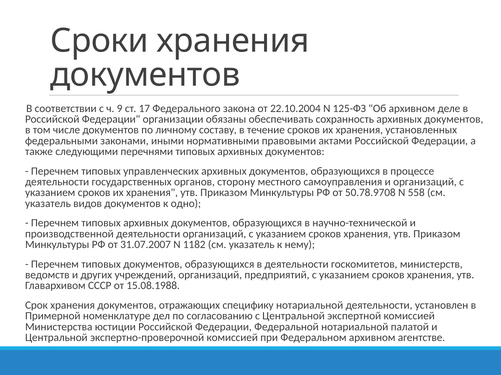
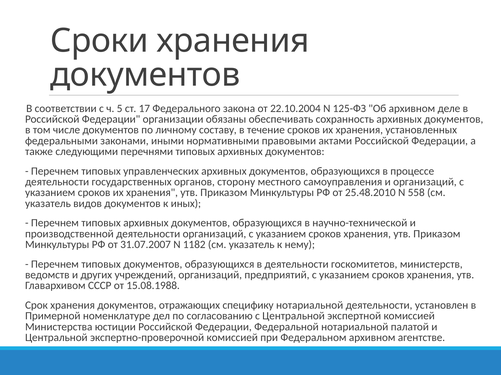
9: 9 -> 5 (120, 109)
50.78.9708: 50.78.9708 -> 25.48.2010 (370, 193)
одно: одно -> иных (186, 204)
